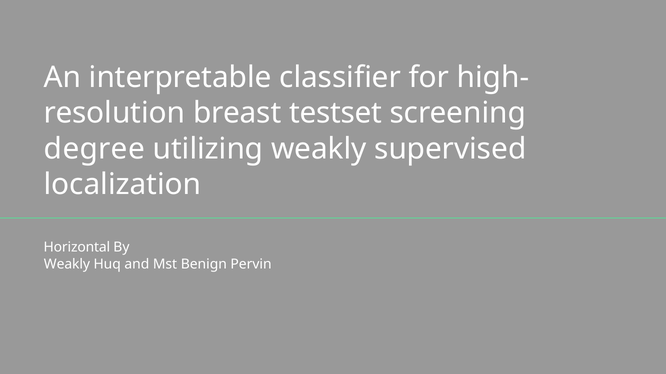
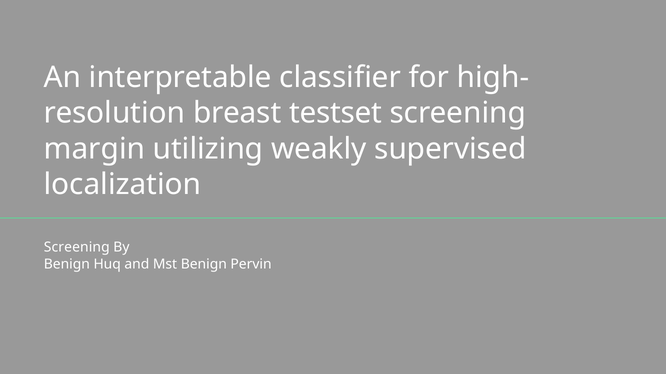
degree: degree -> margin (95, 149)
Horizontal: Horizontal -> Screening (77, 248)
Weakly: Weakly -> Benign (67, 264)
